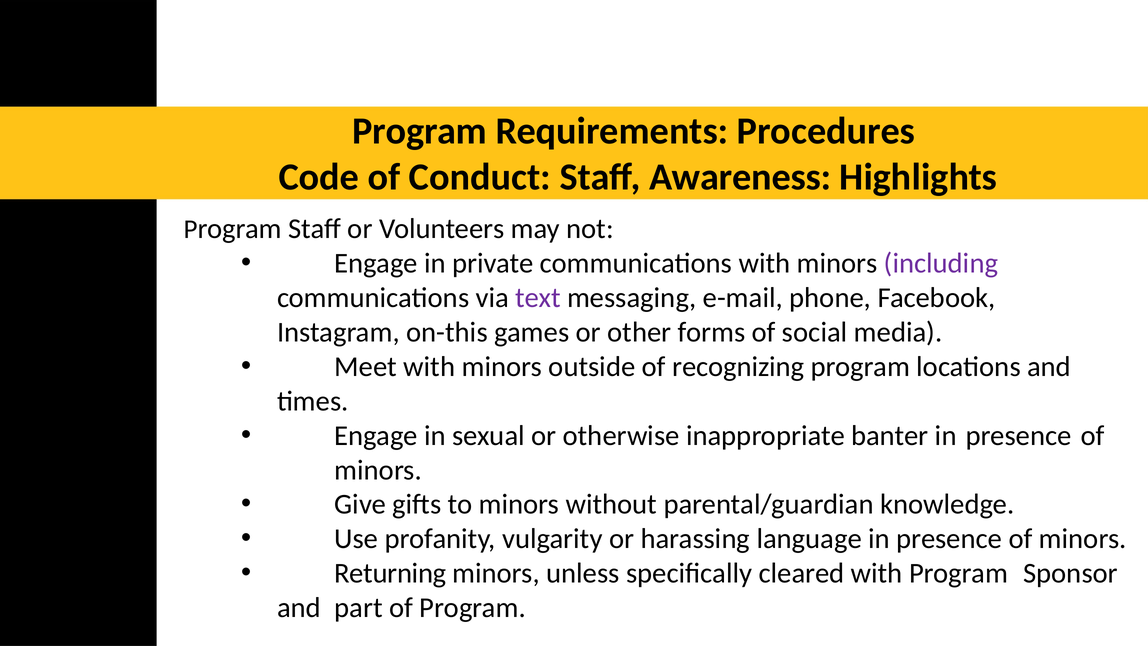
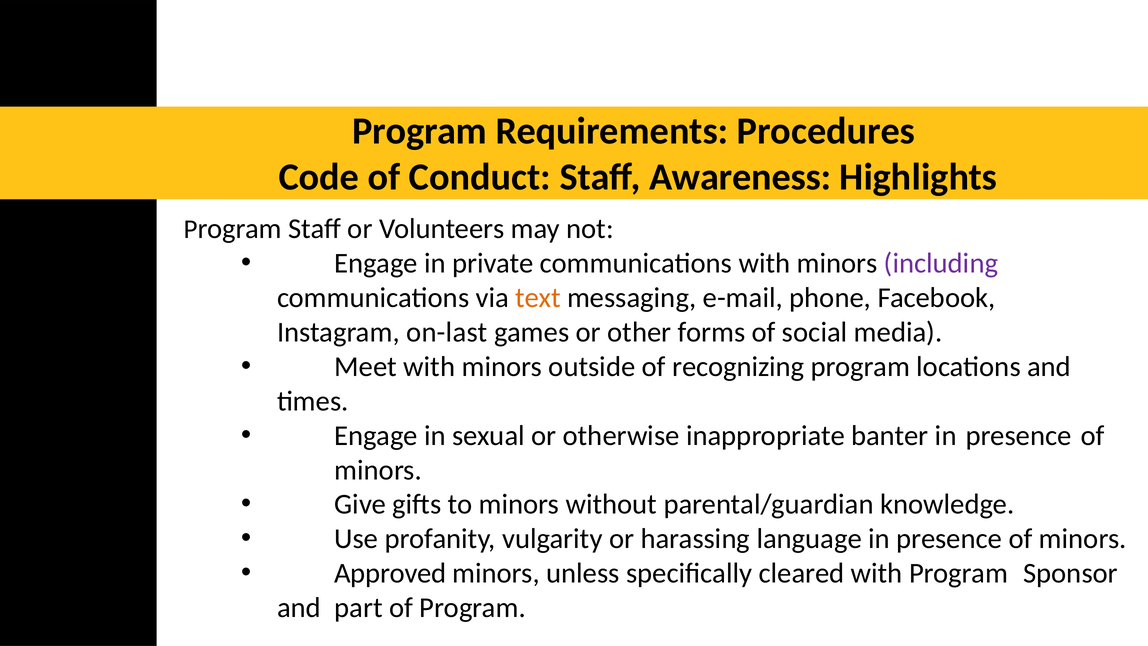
text colour: purple -> orange (538, 298)
on-this: on-this -> on-last (447, 332)
Returning: Returning -> Approved (390, 573)
